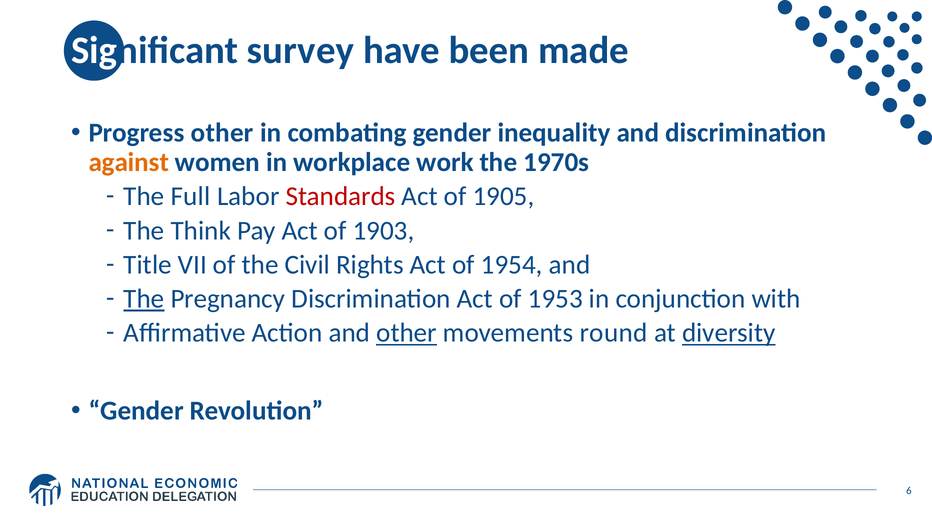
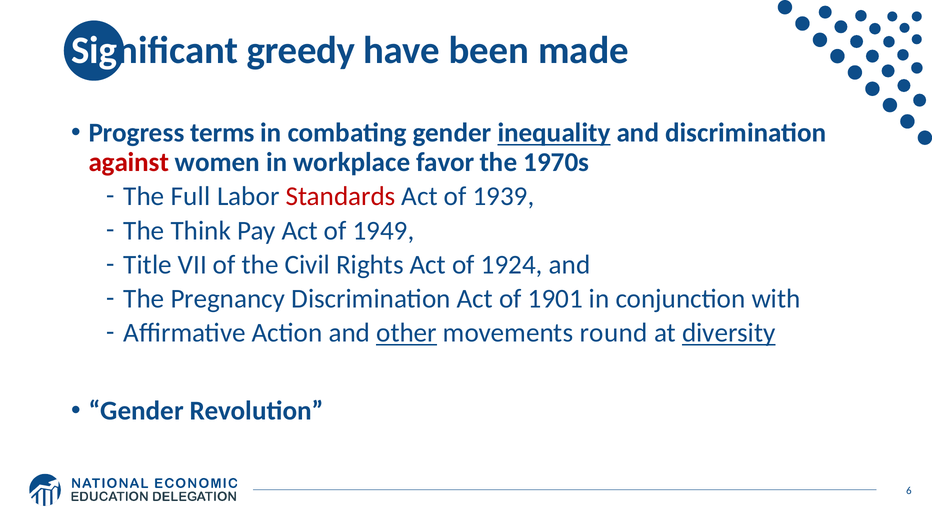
survey: survey -> greedy (301, 50)
Progress other: other -> terms (222, 133)
inequality underline: none -> present (554, 133)
against colour: orange -> red (129, 162)
work: work -> favor (445, 162)
1905: 1905 -> 1939 (503, 197)
1903: 1903 -> 1949 (384, 231)
1954: 1954 -> 1924 (512, 265)
The underline: present -> none (144, 299)
1953: 1953 -> 1901 (555, 299)
